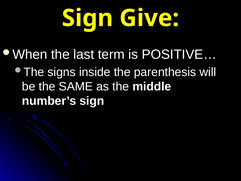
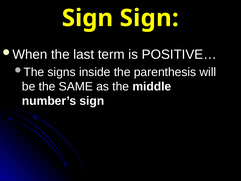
Sign Give: Give -> Sign (149, 18)
